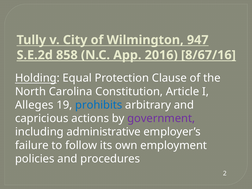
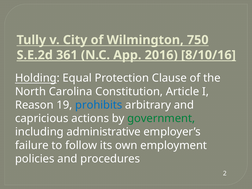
947: 947 -> 750 (198, 40)
858: 858 -> 361 (67, 55)
8/67/16: 8/67/16 -> 8/10/16 (208, 55)
Alleges: Alleges -> Reason (34, 105)
government colour: purple -> green (161, 118)
